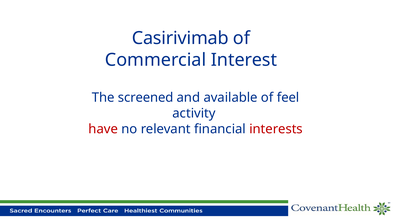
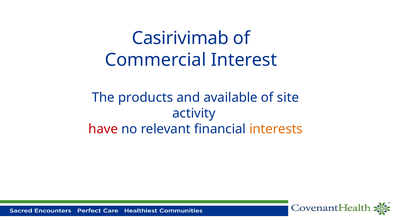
screened: screened -> products (146, 98)
feel: feel -> site (288, 98)
interests colour: red -> orange (276, 129)
